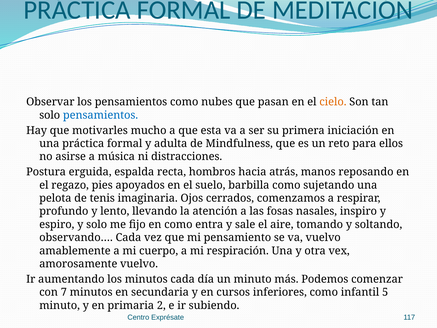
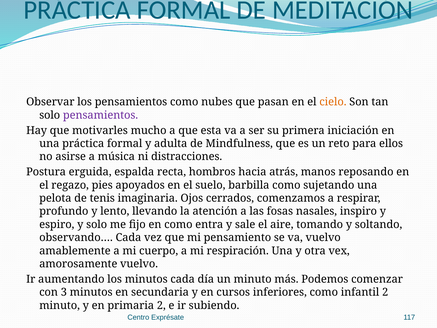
pensamientos colour: blue -> purple (101, 115)
7: 7 -> 3 (64, 292)
infantil 5: 5 -> 2 (385, 292)
